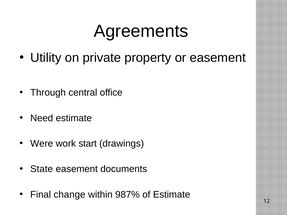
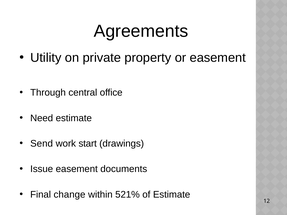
Were: Were -> Send (42, 144)
State: State -> Issue (42, 169)
987%: 987% -> 521% (127, 195)
